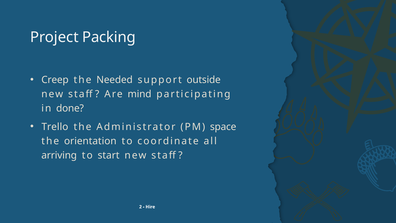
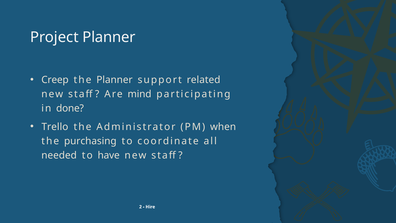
Project Packing: Packing -> Planner (109, 37)
the Needed: Needed -> Planner (114, 80)
outside: outside -> related (204, 80)
space: space -> when (223, 127)
orientation: orientation -> purchasing (90, 141)
arriving: arriving -> needed (59, 155)
start: start -> have (109, 155)
